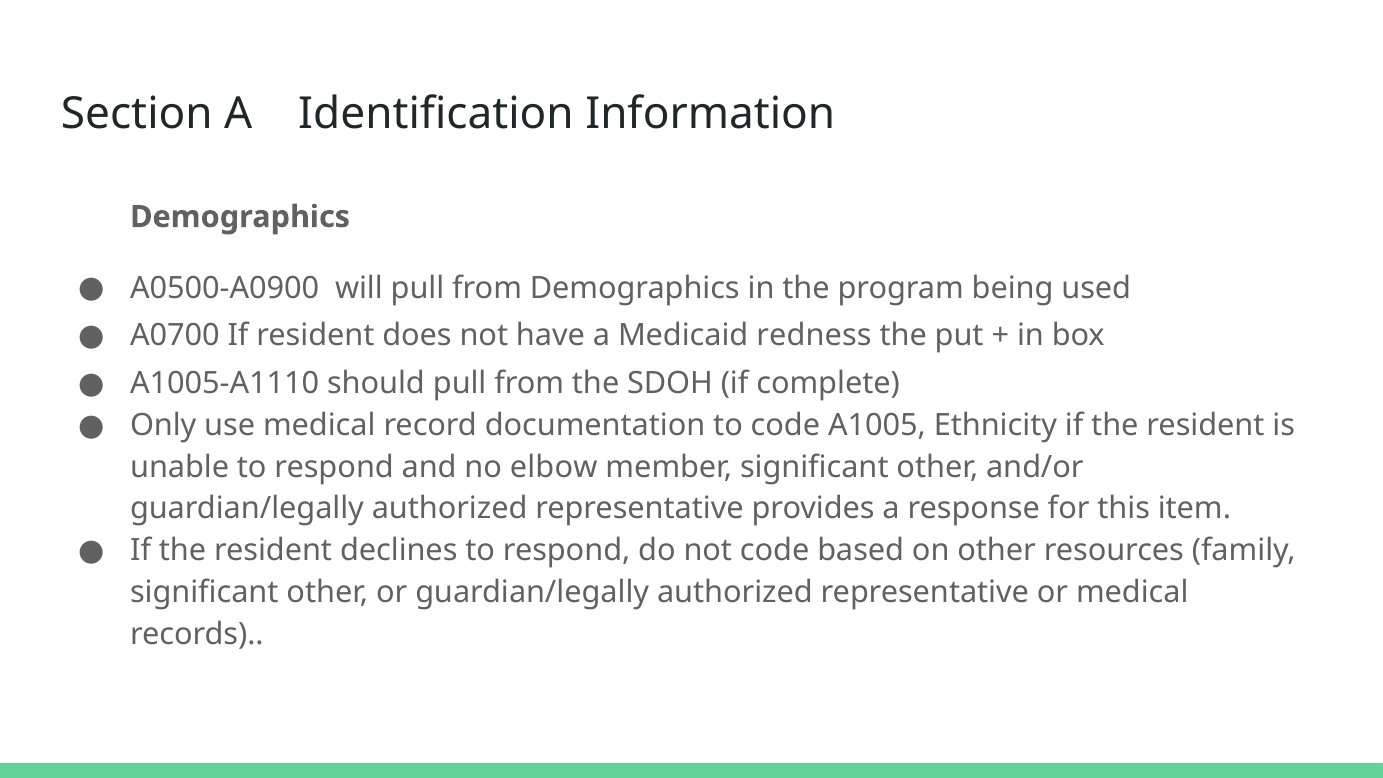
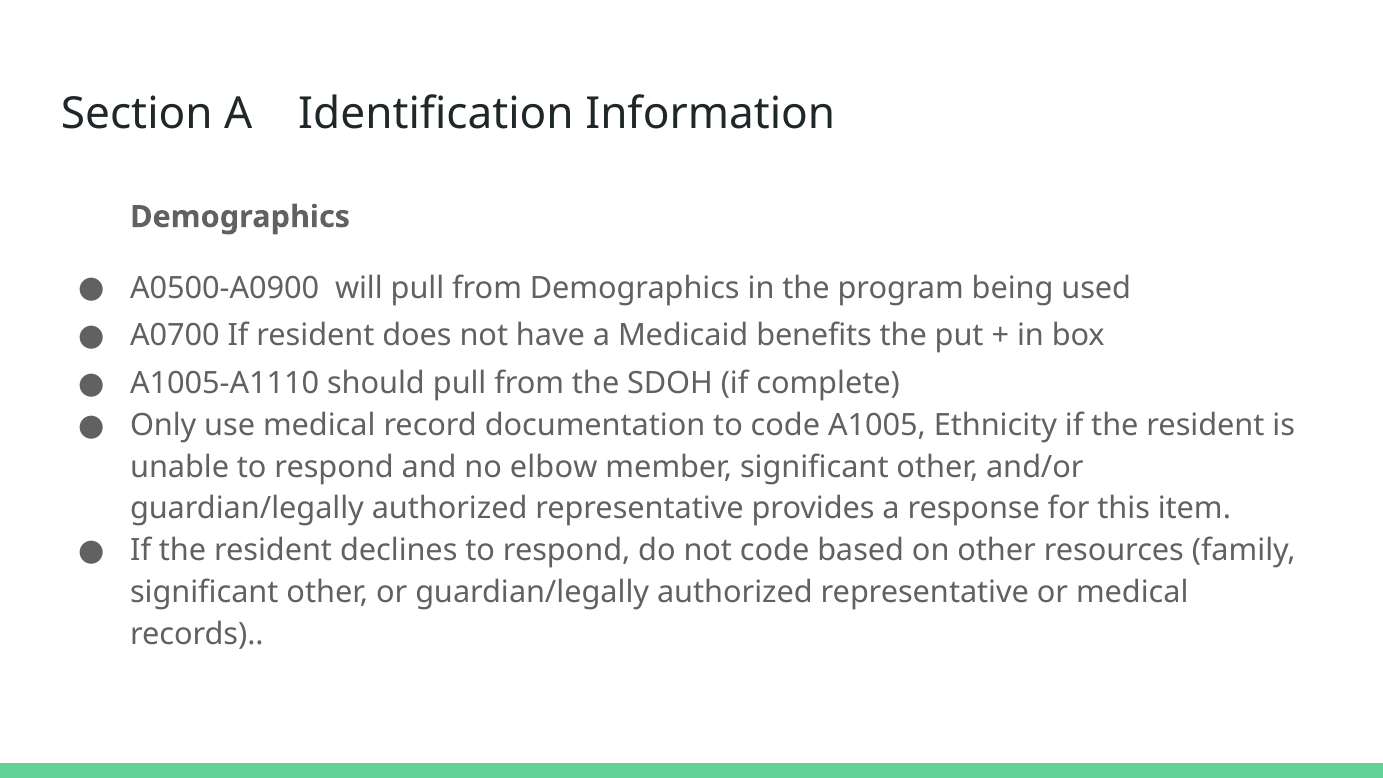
redness: redness -> benefits (814, 336)
